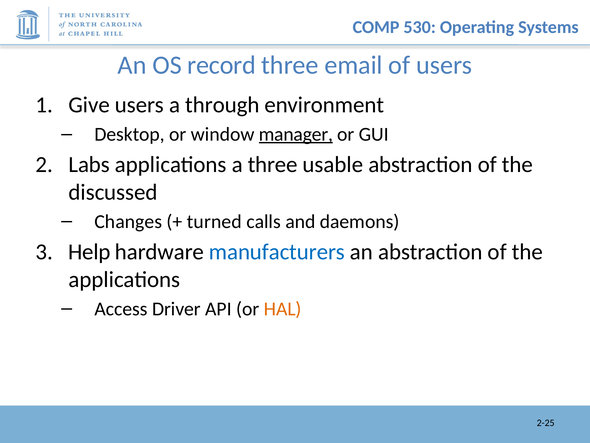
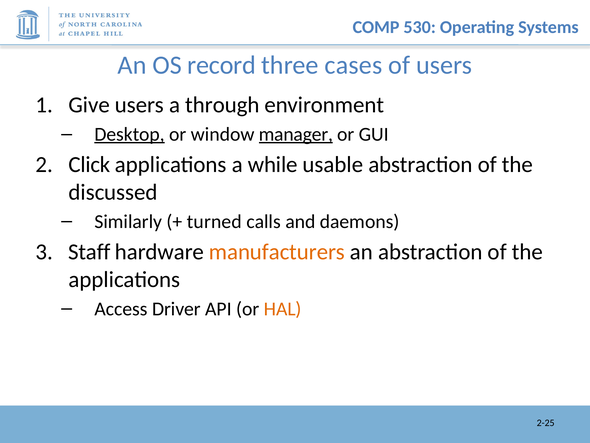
email: email -> cases (353, 65)
Desktop underline: none -> present (130, 134)
Labs: Labs -> Click (89, 165)
a three: three -> while (273, 165)
Changes: Changes -> Similarly (128, 221)
Help: Help -> Staff (89, 252)
manufacturers colour: blue -> orange (277, 252)
